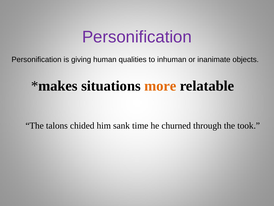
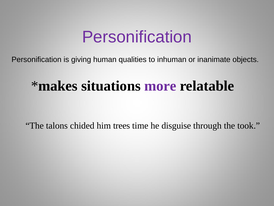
more colour: orange -> purple (160, 86)
sank: sank -> trees (122, 125)
churned: churned -> disguise (176, 125)
